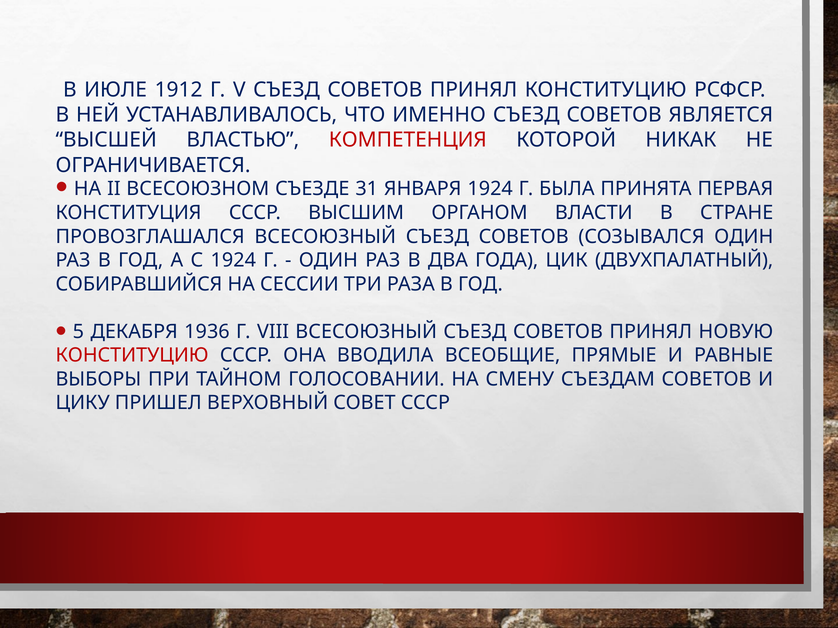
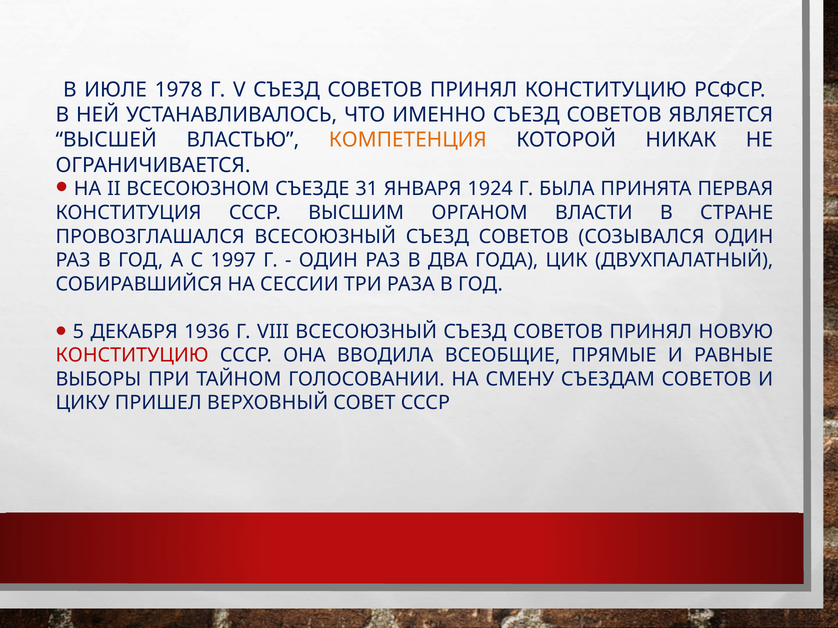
1912: 1912 -> 1978 (179, 90)
КОМПЕТЕНЦИЯ colour: red -> orange (408, 140)
С 1924: 1924 -> 1997 (233, 261)
